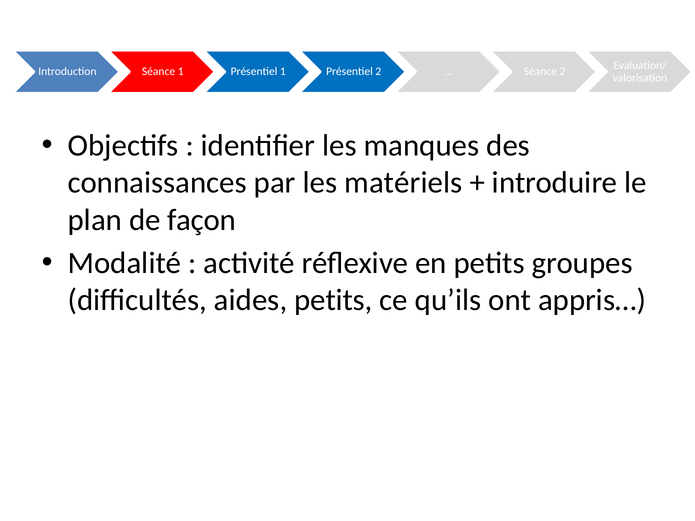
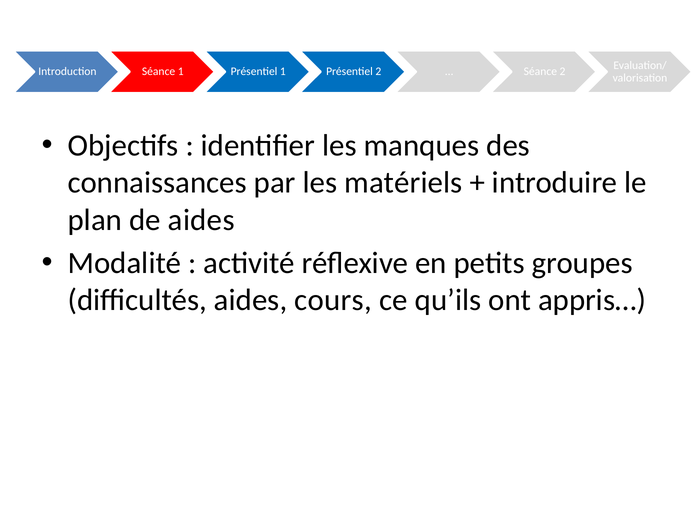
de façon: façon -> aides (201, 220)
aides petits: petits -> cours (333, 300)
